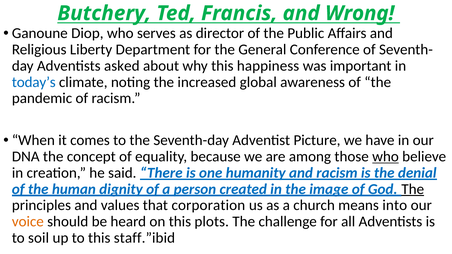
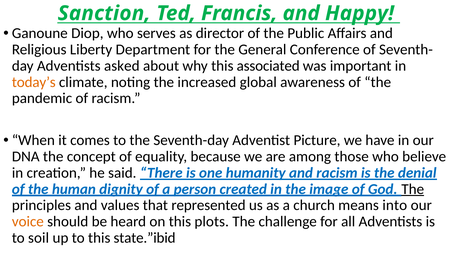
Butchery: Butchery -> Sanction (104, 13)
Wrong: Wrong -> Happy (360, 13)
happiness: happiness -> associated (268, 66)
today’s colour: blue -> orange (34, 82)
who underline: present -> none (386, 157)
corporation: corporation -> represented (208, 206)
staff.”ibid: staff.”ibid -> state.”ibid (145, 238)
